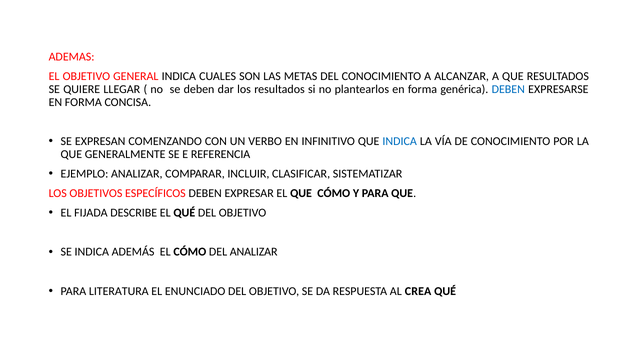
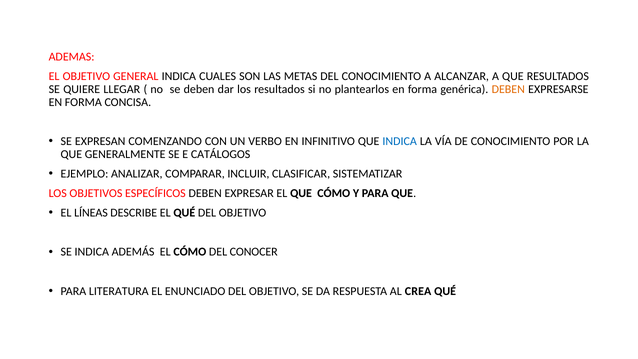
DEBEN colour: blue -> orange (508, 89)
REFERENCIA: REFERENCIA -> CATÁLOGOS (221, 154)
FIJADA: FIJADA -> LÍNEAS (91, 213)
DEL ANALIZAR: ANALIZAR -> CONOCER (254, 252)
